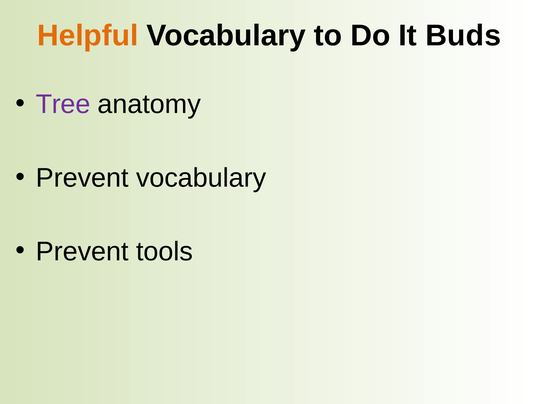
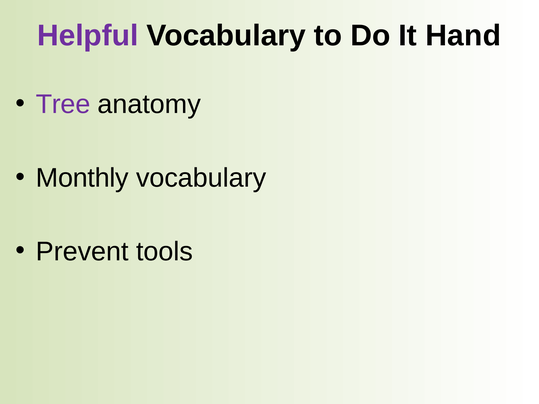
Helpful colour: orange -> purple (88, 36)
Buds: Buds -> Hand (463, 36)
Prevent: Prevent -> Monthly (82, 178)
